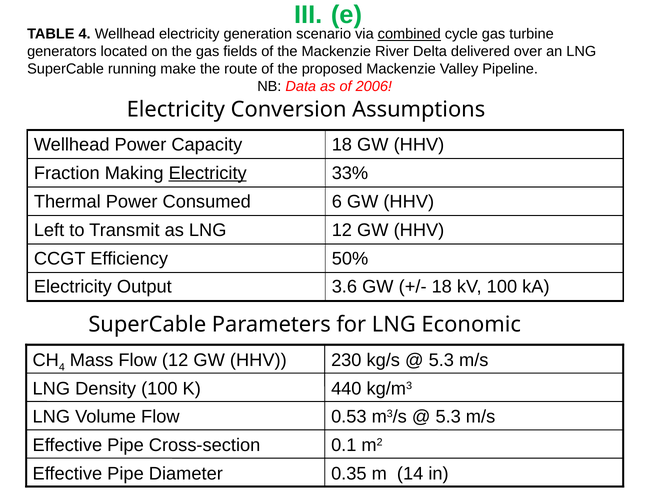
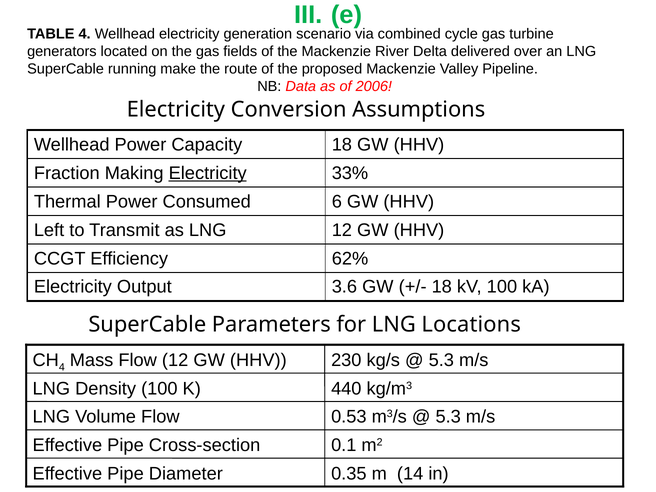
combined underline: present -> none (409, 34)
50%: 50% -> 62% (350, 259)
Economic: Economic -> Locations (471, 324)
